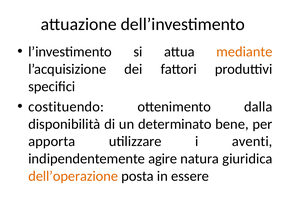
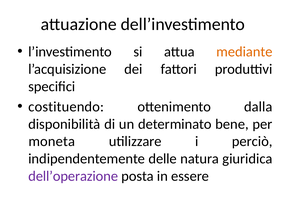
apporta: apporta -> moneta (52, 142)
aventi: aventi -> perciò (252, 142)
agire: agire -> delle (163, 159)
dell’operazione colour: orange -> purple (73, 177)
